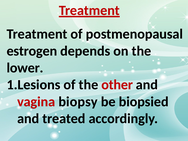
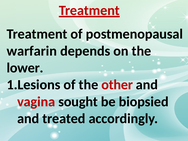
estrogen: estrogen -> warfarin (32, 51)
biopsy: biopsy -> sought (78, 102)
